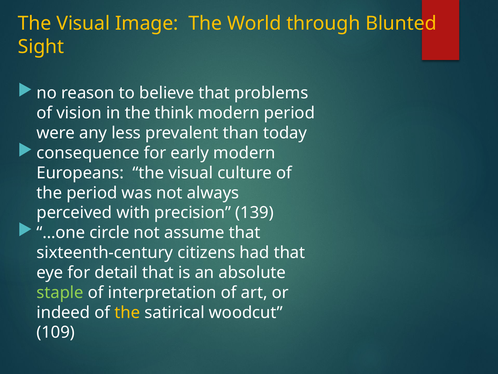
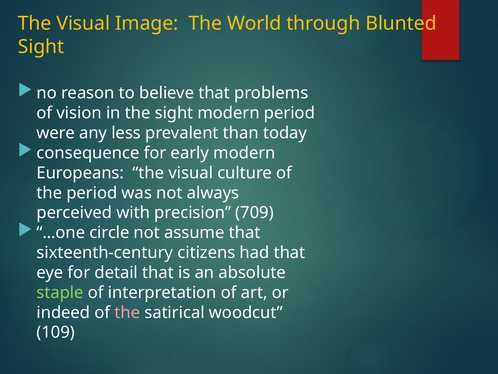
the think: think -> sight (174, 113)
139: 139 -> 709 (254, 213)
the colour: yellow -> pink (127, 312)
